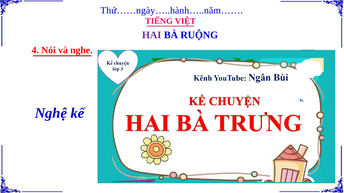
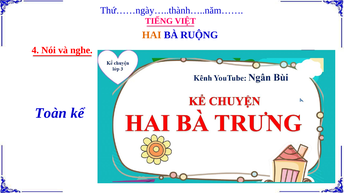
Thứ……ngày…..hành…..năm……: Thứ……ngày…..hành…..năm…… -> Thứ……ngày…..thành…..năm…… (172, 11)
HAI colour: purple -> orange (152, 35)
Nghệ: Nghệ -> Toàn (51, 113)
